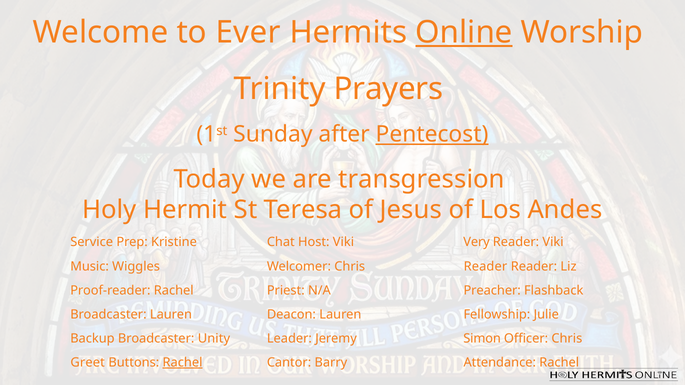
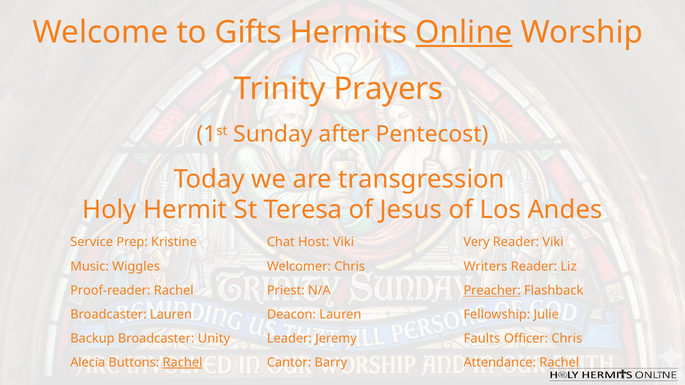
Ever: Ever -> Gifts (248, 32)
Pentecost underline: present -> none (432, 135)
Chris Reader: Reader -> Writers (485, 267)
Preacher underline: none -> present (492, 291)
Simon: Simon -> Faults (482, 339)
Greet: Greet -> Alecia (88, 363)
